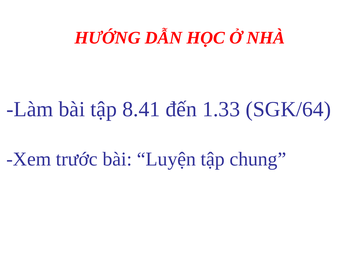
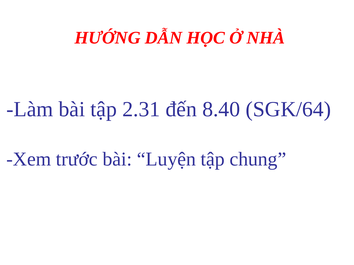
8.41: 8.41 -> 2.31 (141, 110)
1.33: 1.33 -> 8.40 (221, 110)
